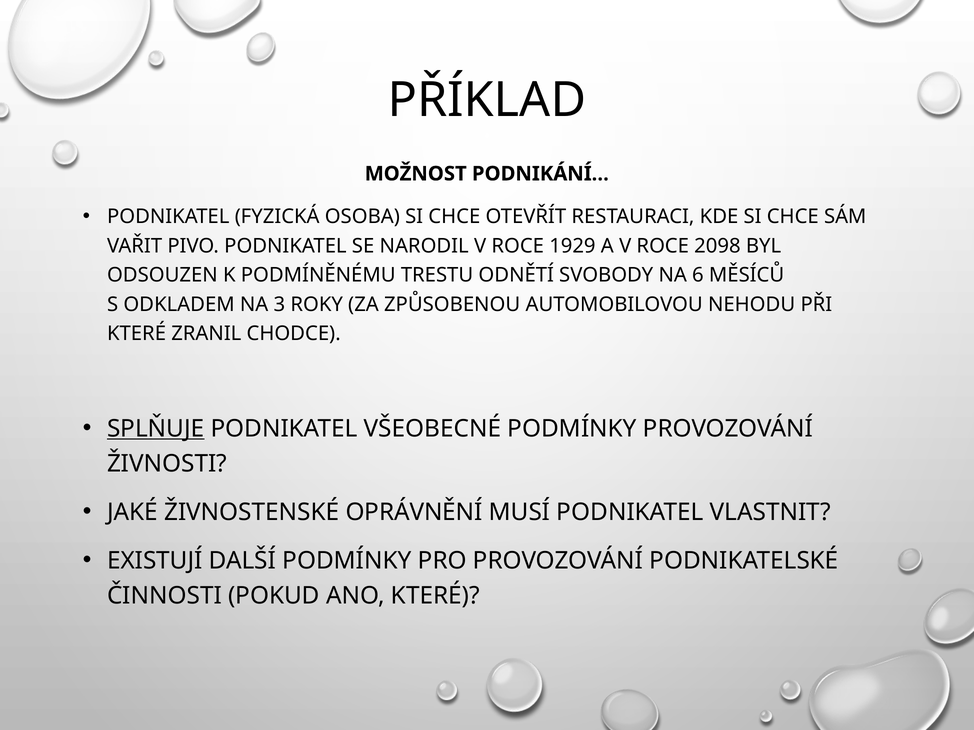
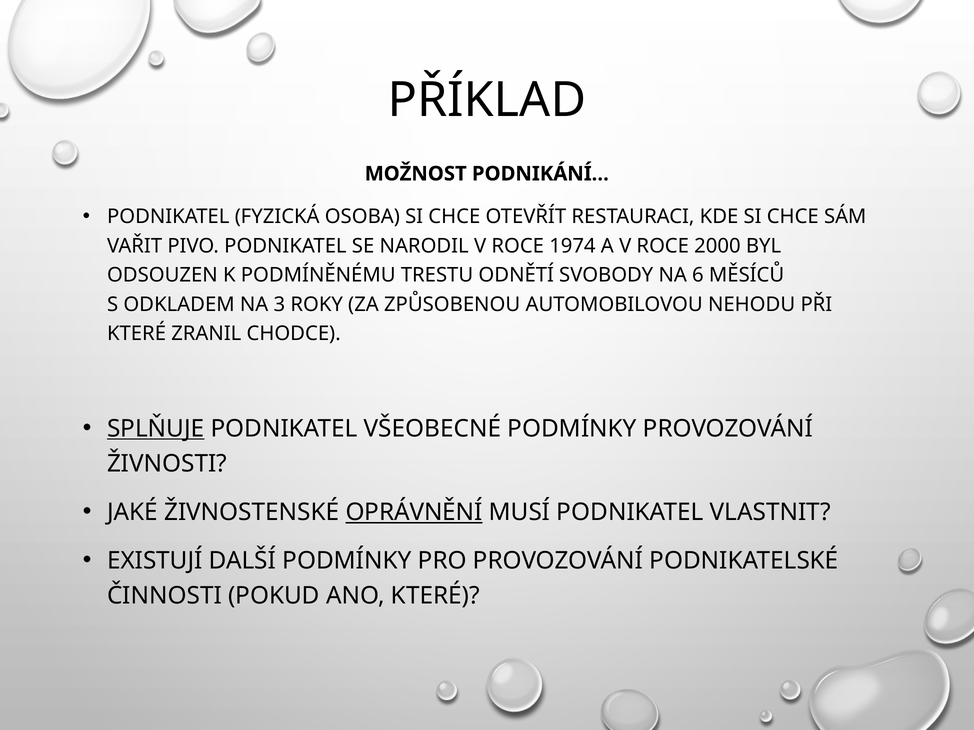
1929: 1929 -> 1974 (572, 246)
2098: 2098 -> 2000 (717, 246)
OPRÁVNĚNÍ underline: none -> present (414, 512)
